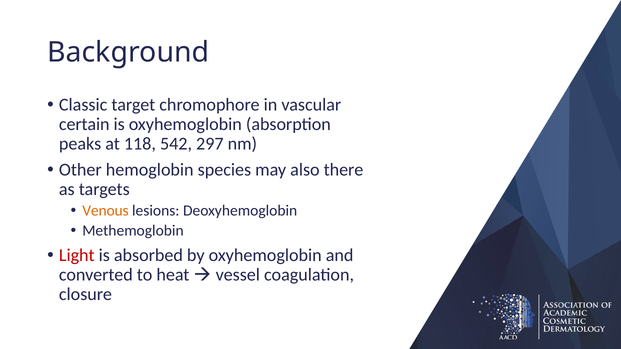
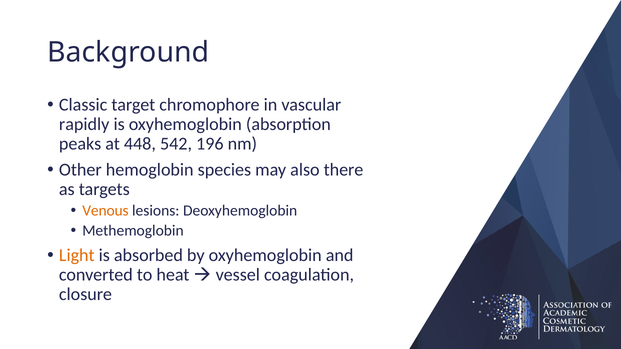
certain: certain -> rapidly (84, 124)
118: 118 -> 448 (140, 144)
297: 297 -> 196 (210, 144)
Light colour: red -> orange (77, 256)
